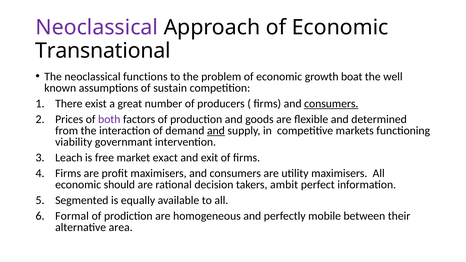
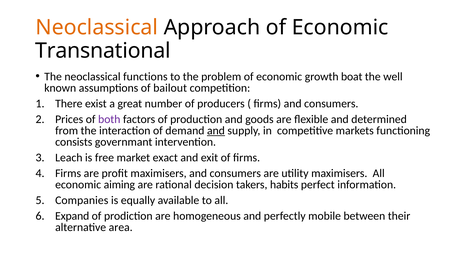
Neoclassical colour: purple -> orange (97, 28)
sustain: sustain -> bailout (170, 88)
consumers underline: present -> none (331, 104)
viability: viability -> consists (74, 142)
should: should -> aiming (119, 185)
ambit: ambit -> habits (284, 185)
Segmented: Segmented -> Companies (82, 200)
Formal: Formal -> Expand (72, 216)
